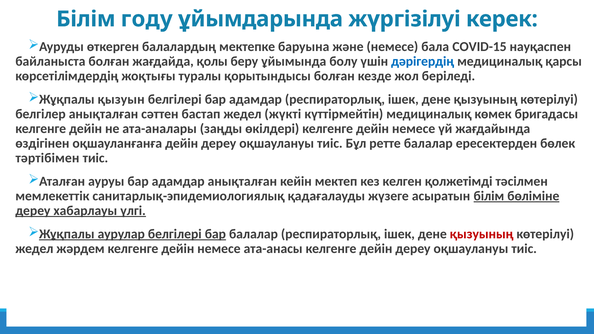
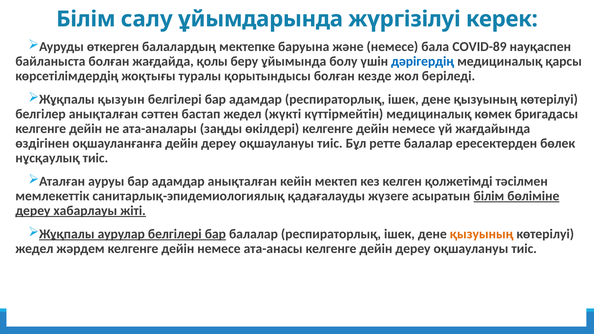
году: году -> салу (147, 19)
COVID-15: COVID-15 -> COVID-89 (479, 47)
тәртібімен: тәртібімен -> нұсқаулық (48, 158)
үлгі: үлгі -> жіті (133, 211)
қызуының colour: red -> orange (482, 234)
